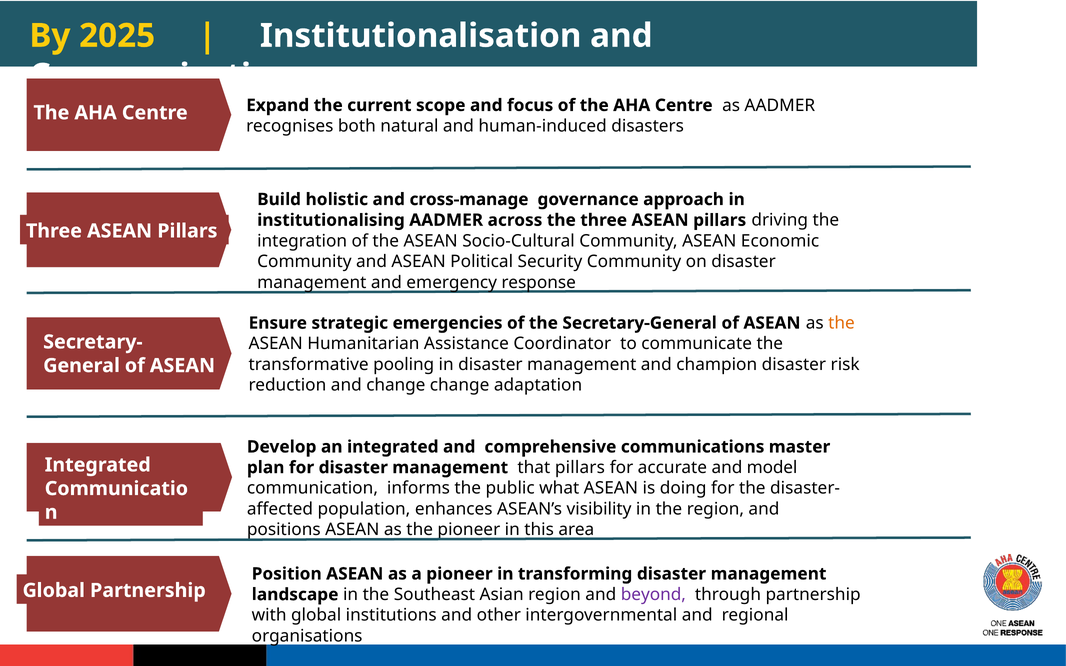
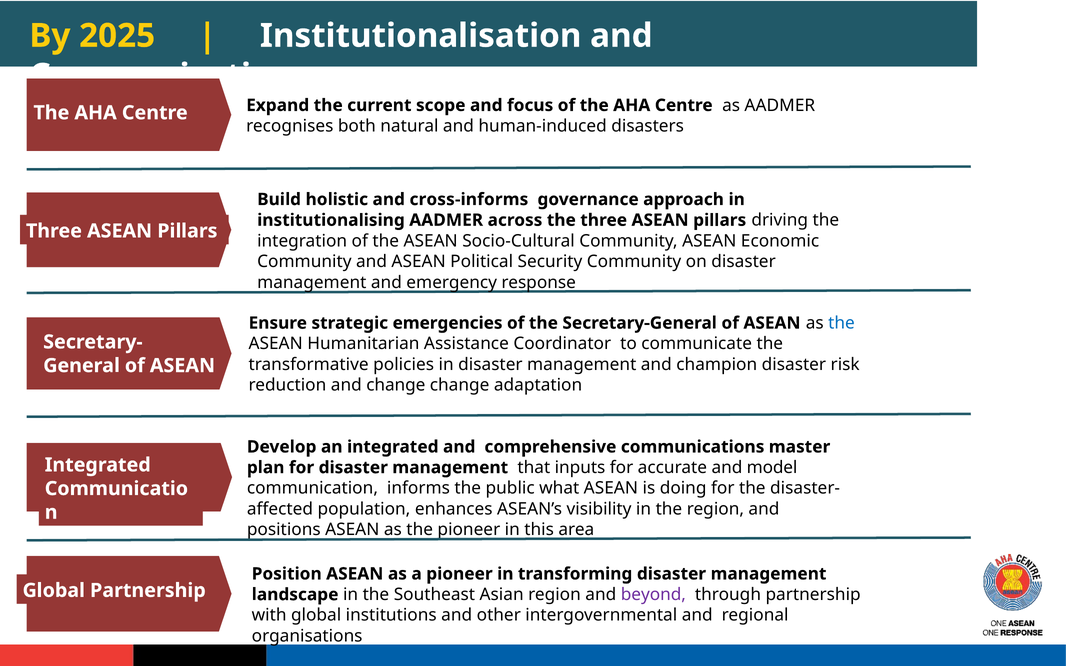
cross-manage: cross-manage -> cross-informs (469, 199)
the colour: orange -> blue (841, 323)
pooling: pooling -> policies (404, 365)
that pillars: pillars -> inputs (580, 468)
